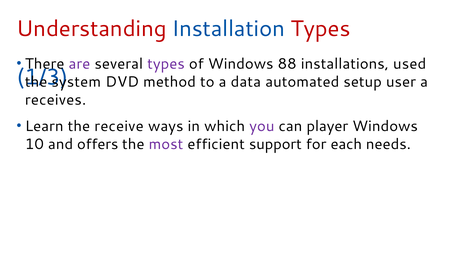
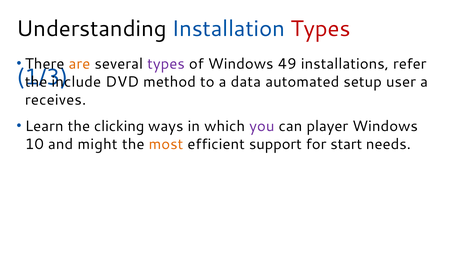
Understanding colour: red -> black (91, 29)
are colour: purple -> orange (79, 64)
88: 88 -> 49 (287, 64)
used: used -> refer (410, 64)
system: system -> include (76, 82)
receive: receive -> clicking (119, 126)
offers: offers -> might (98, 144)
most colour: purple -> orange (166, 144)
each: each -> start (346, 144)
